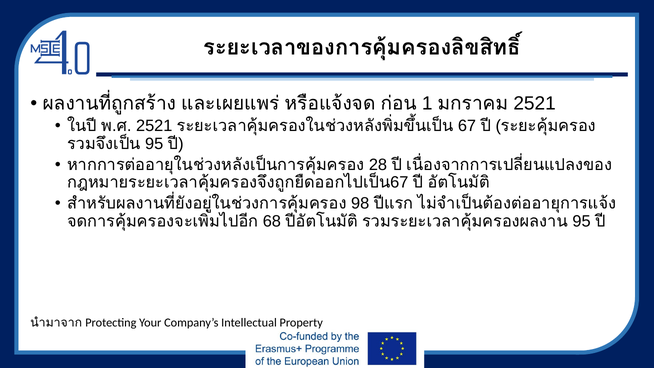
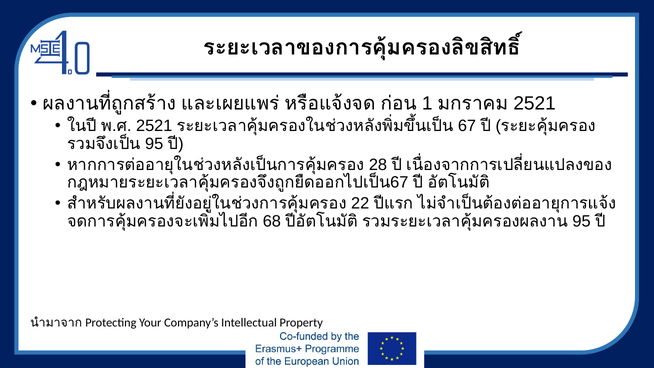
98: 98 -> 22 (360, 203)
